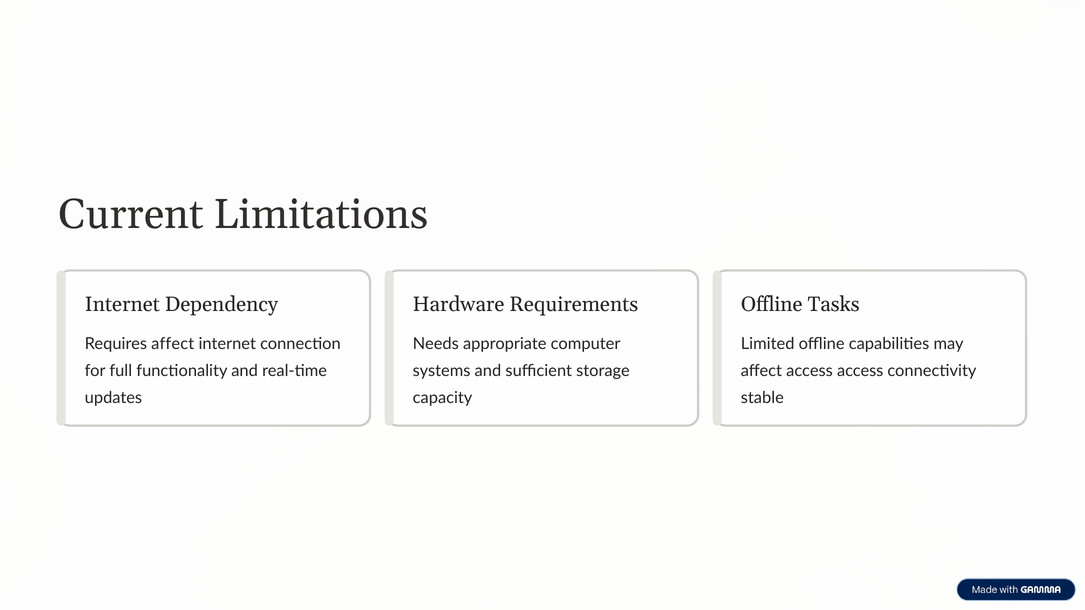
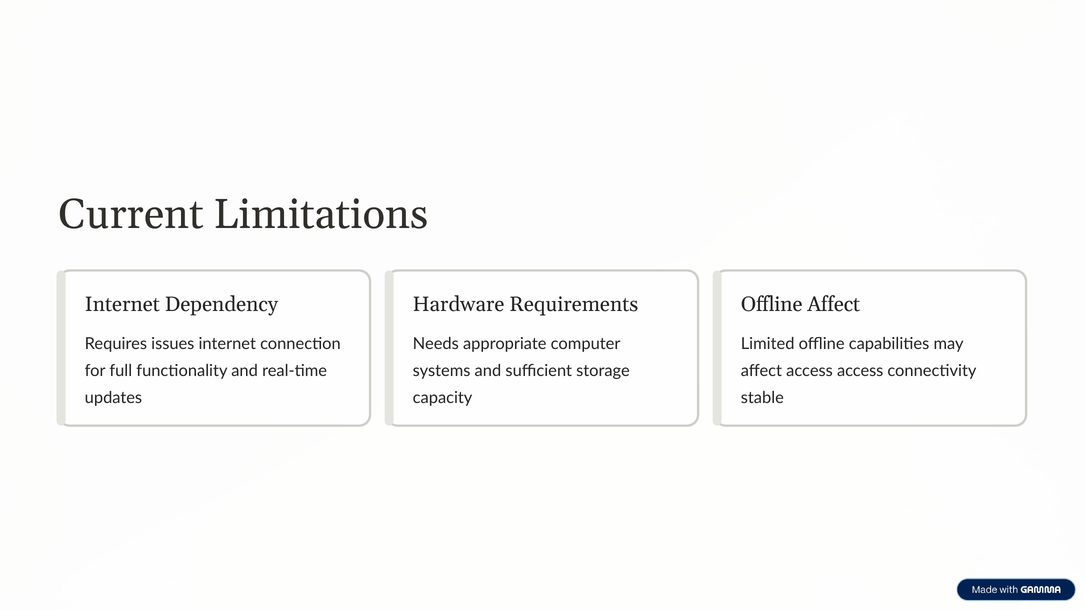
Offline Tasks: Tasks -> Affect (834, 305)
Requires affect: affect -> issues (173, 344)
